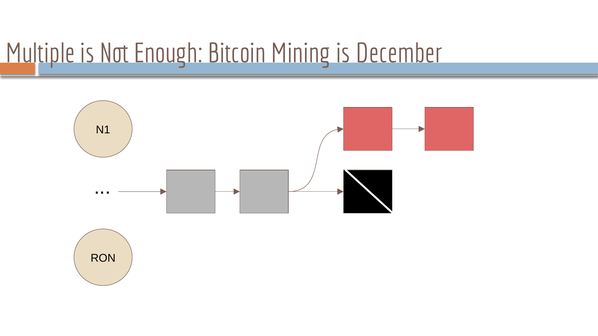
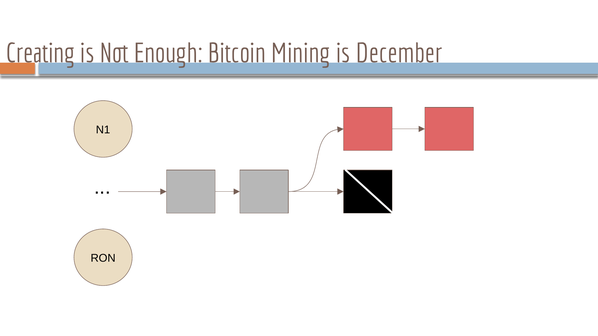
Multiple: Multiple -> Creating (40, 53)
